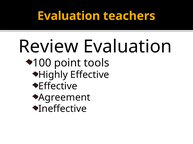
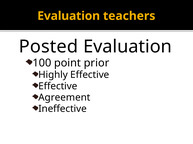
Review: Review -> Posted (48, 47)
tools: tools -> prior (97, 63)
